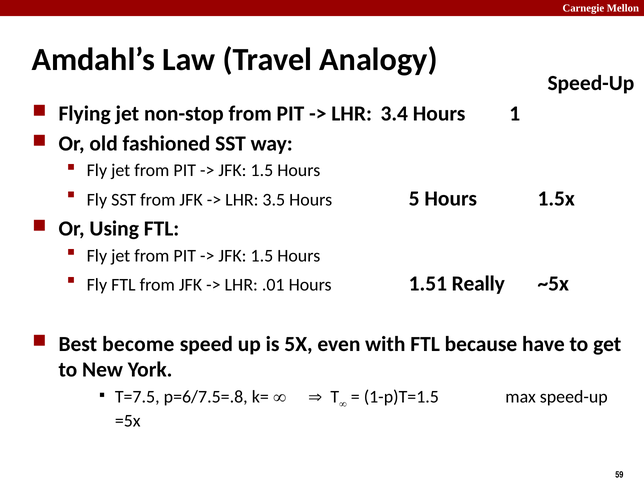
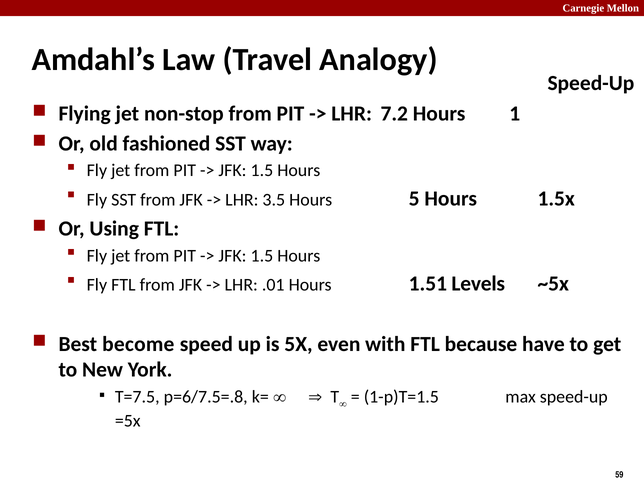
3.4: 3.4 -> 7.2 (394, 114)
Really: Really -> Levels (478, 284)
